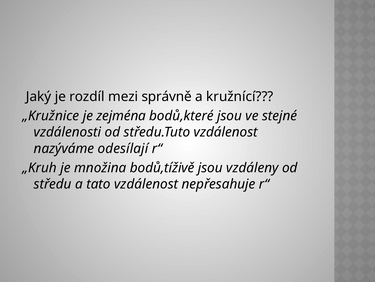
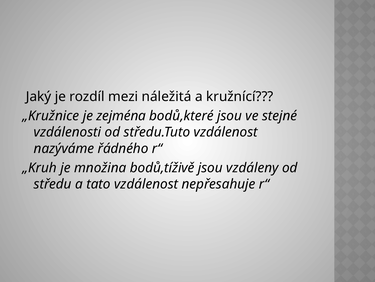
správně: správně -> náležitá (167, 96)
odesílají: odesílají -> řádného (123, 148)
